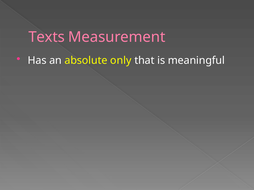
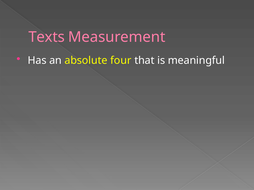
only: only -> four (121, 61)
